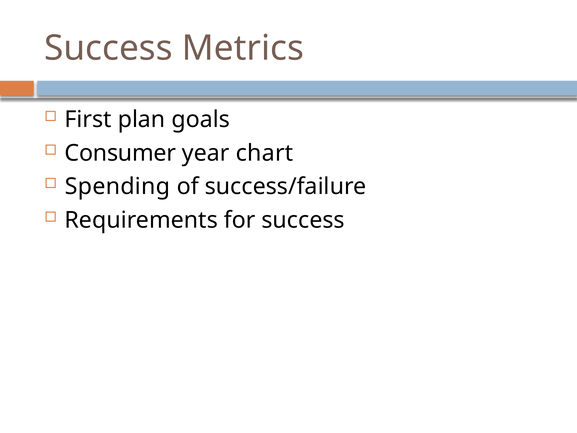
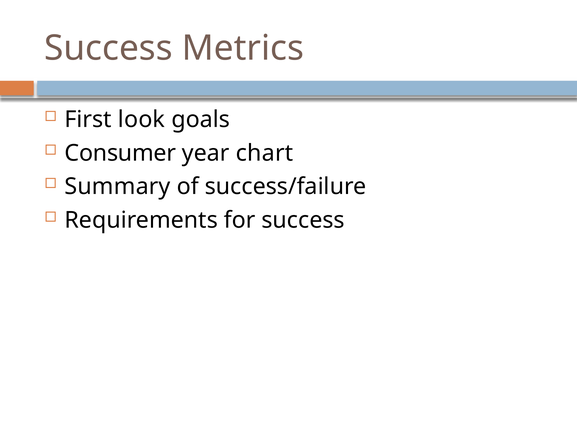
plan: plan -> look (141, 119)
Spending: Spending -> Summary (118, 186)
